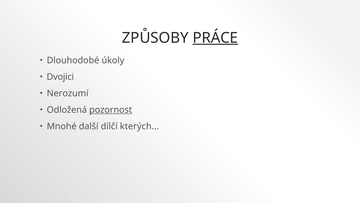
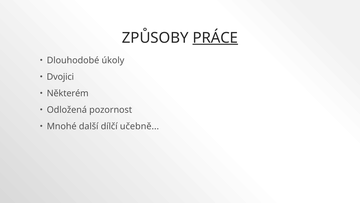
Nerozumí: Nerozumí -> Některém (68, 93)
pozornost underline: present -> none (111, 110)
kterých: kterých -> učebně (139, 126)
